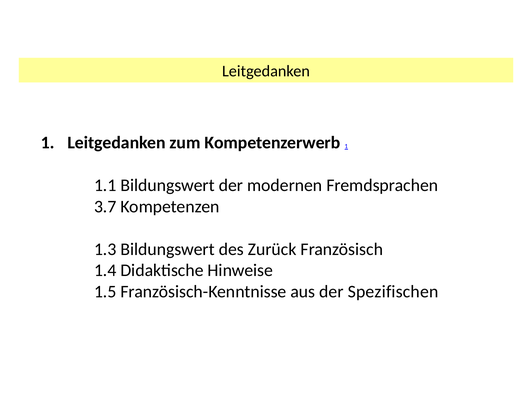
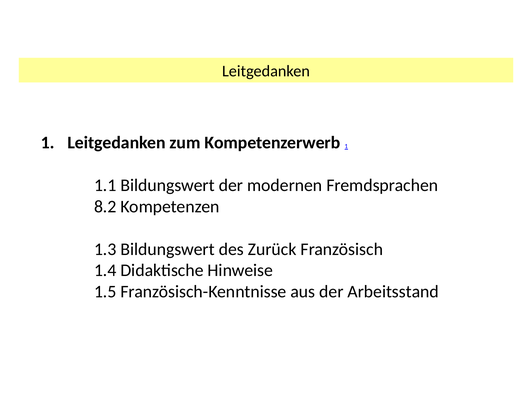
3.7: 3.7 -> 8.2 (105, 207)
Spezifischen: Spezifischen -> Arbeitsstand (393, 292)
